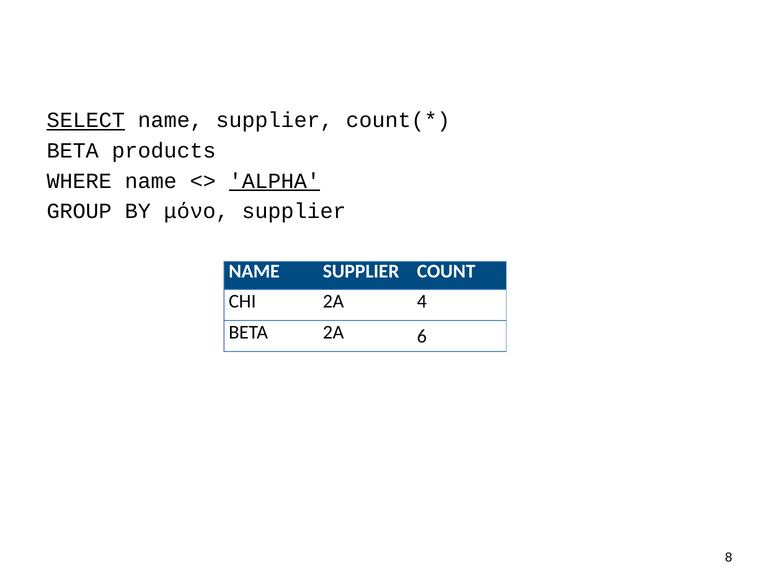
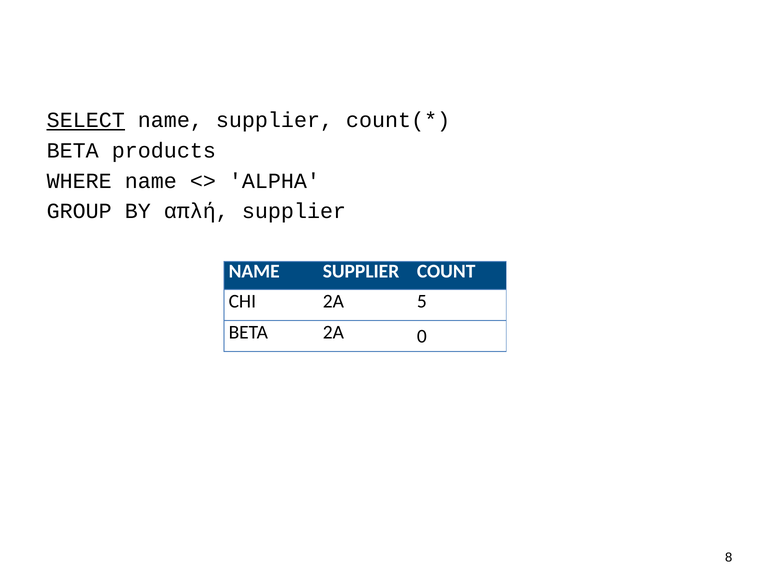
ALPHA underline: present -> none (274, 181)
μόνο: μόνο -> απλή (196, 211)
4: 4 -> 5 (422, 302)
6: 6 -> 0 (422, 336)
